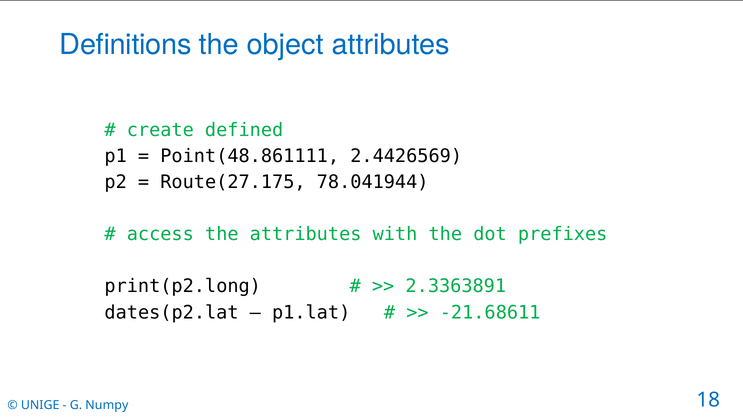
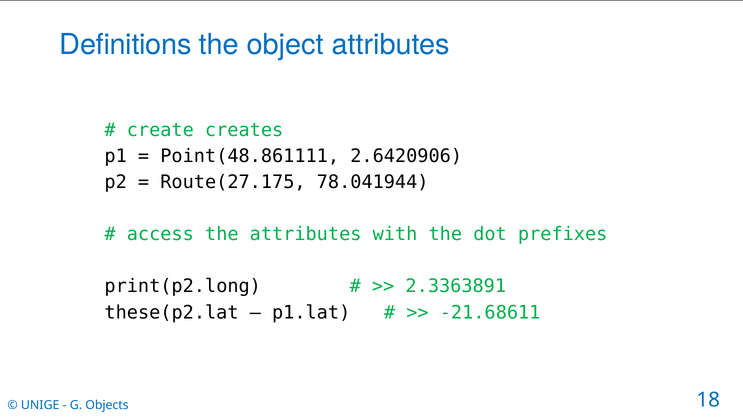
defined: defined -> creates (244, 130)
2.4426569: 2.4426569 -> 2.6420906 (406, 156)
dates(p2.lat: dates(p2.lat -> these(p2.lat (172, 312)
Numpy: Numpy -> Objects (107, 405)
